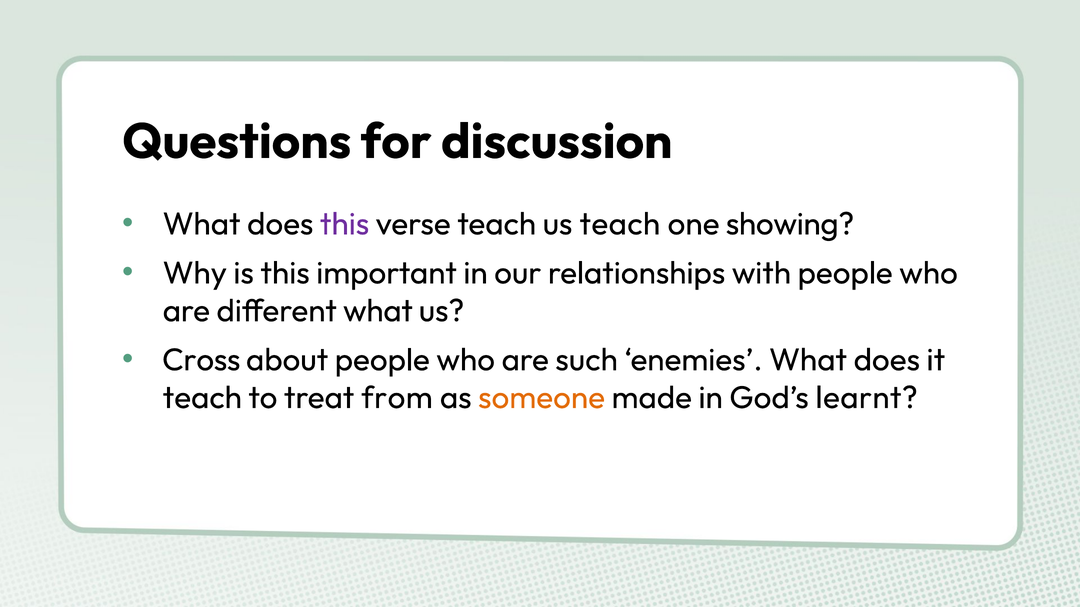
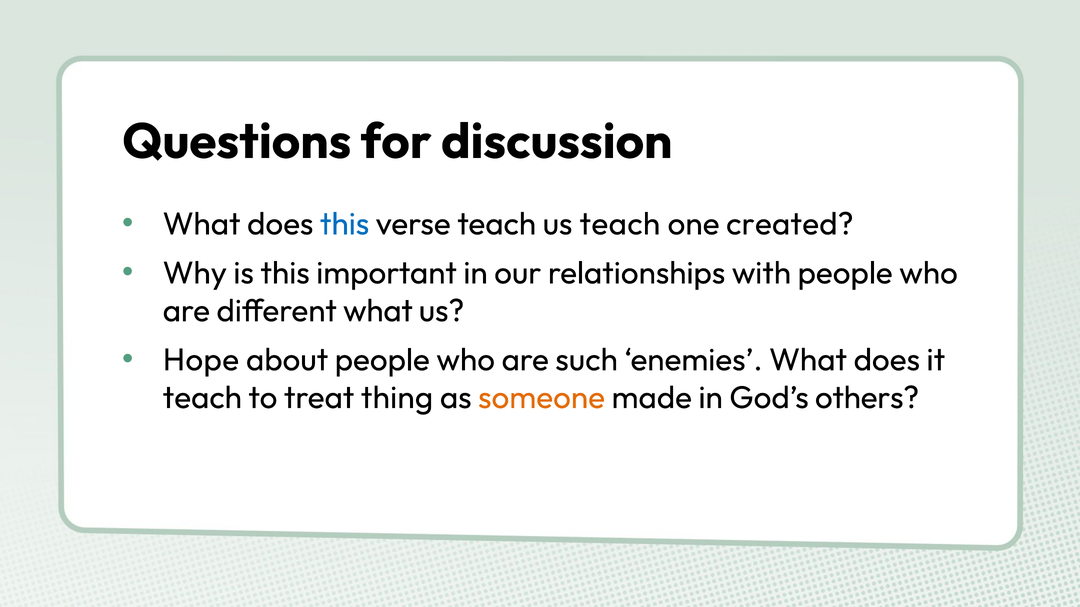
this colour: purple -> blue (345, 224)
showing: showing -> created (790, 224)
Cross: Cross -> Hope (201, 360)
from: from -> thing (397, 398)
learnt: learnt -> others (867, 398)
